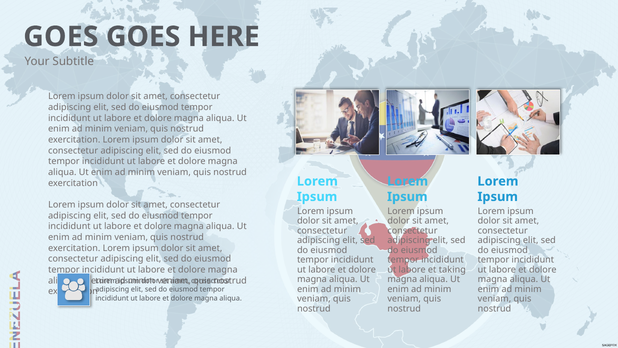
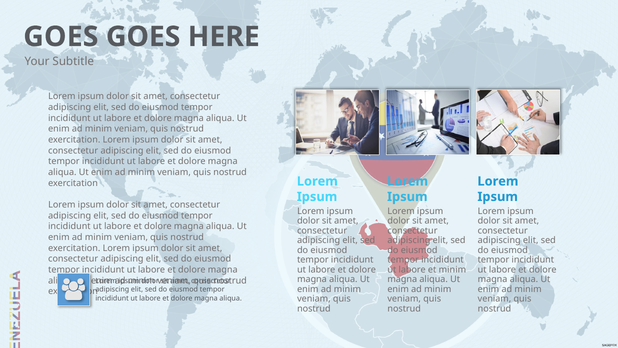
et taking: taking -> minim (452, 269)
